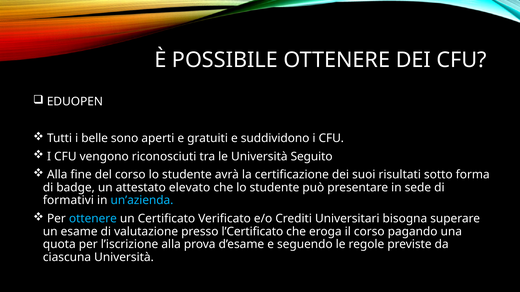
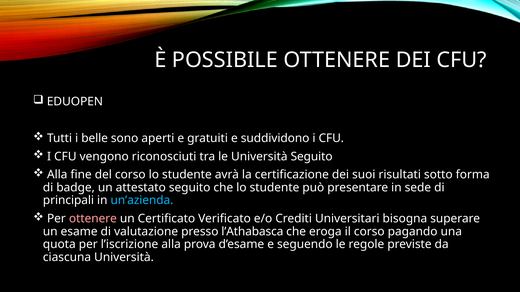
attestato elevato: elevato -> seguito (190, 188)
formativi: formativi -> principali (68, 201)
ottenere colour: light blue -> pink (93, 219)
l’Certificato: l’Certificato -> l’Athabasca (252, 232)
